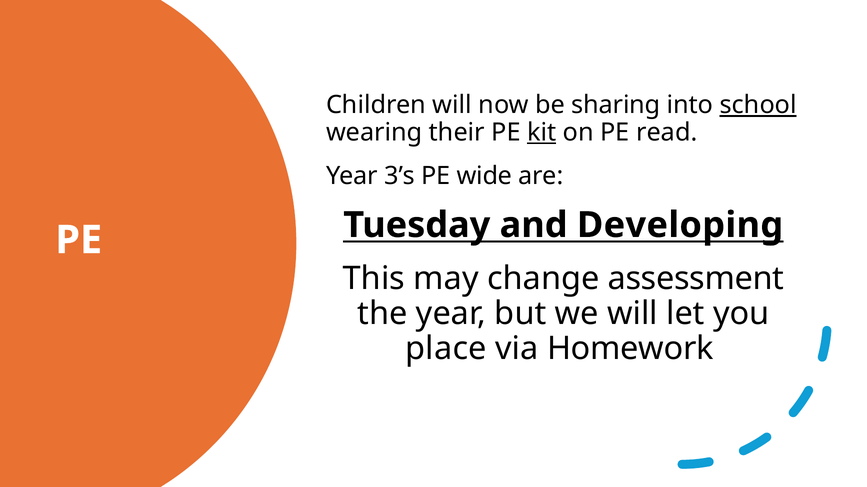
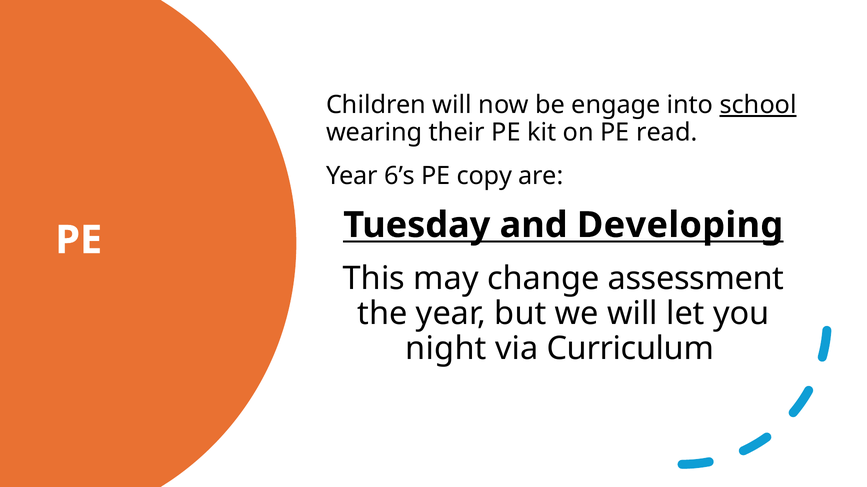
sharing: sharing -> engage (616, 105)
kit underline: present -> none (542, 133)
3’s: 3’s -> 6’s (400, 176)
wide: wide -> copy (484, 176)
place: place -> night (446, 349)
Homework: Homework -> Curriculum (630, 349)
